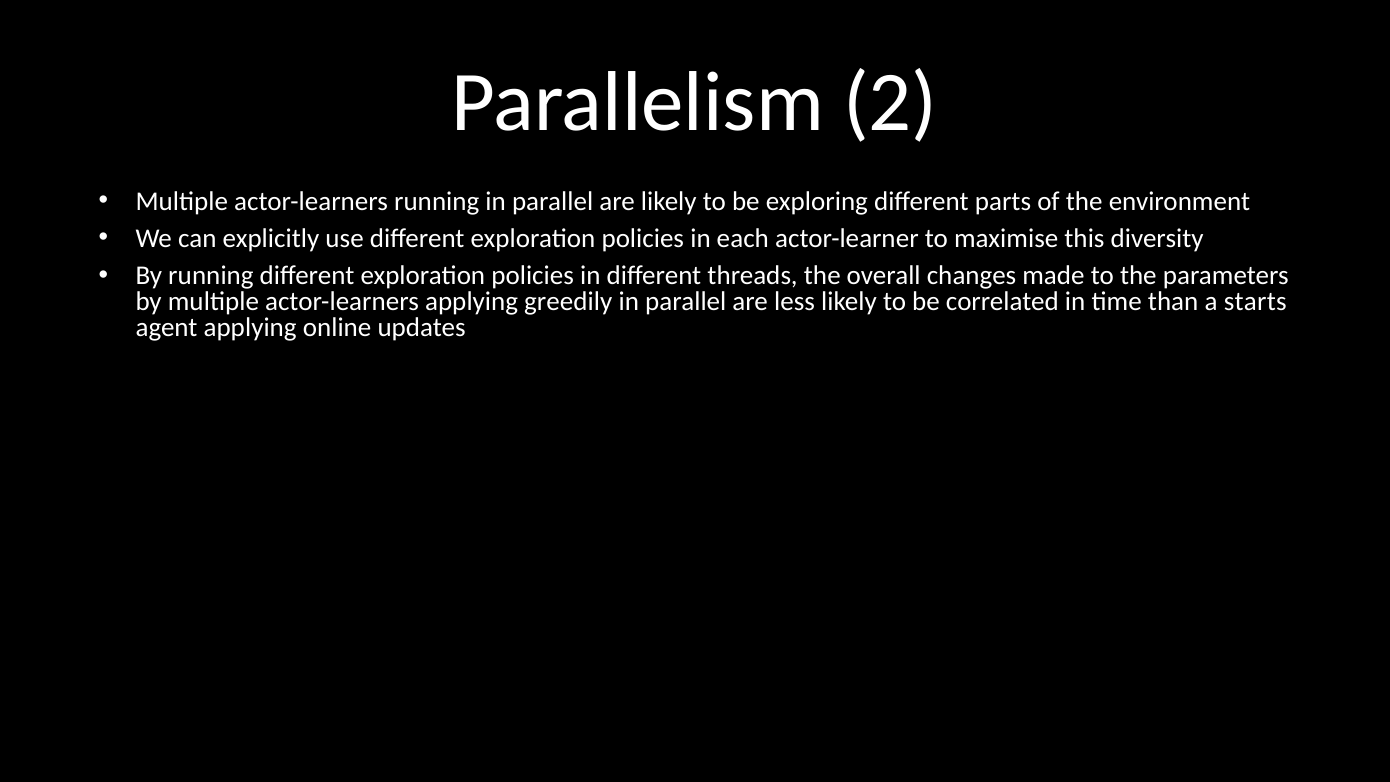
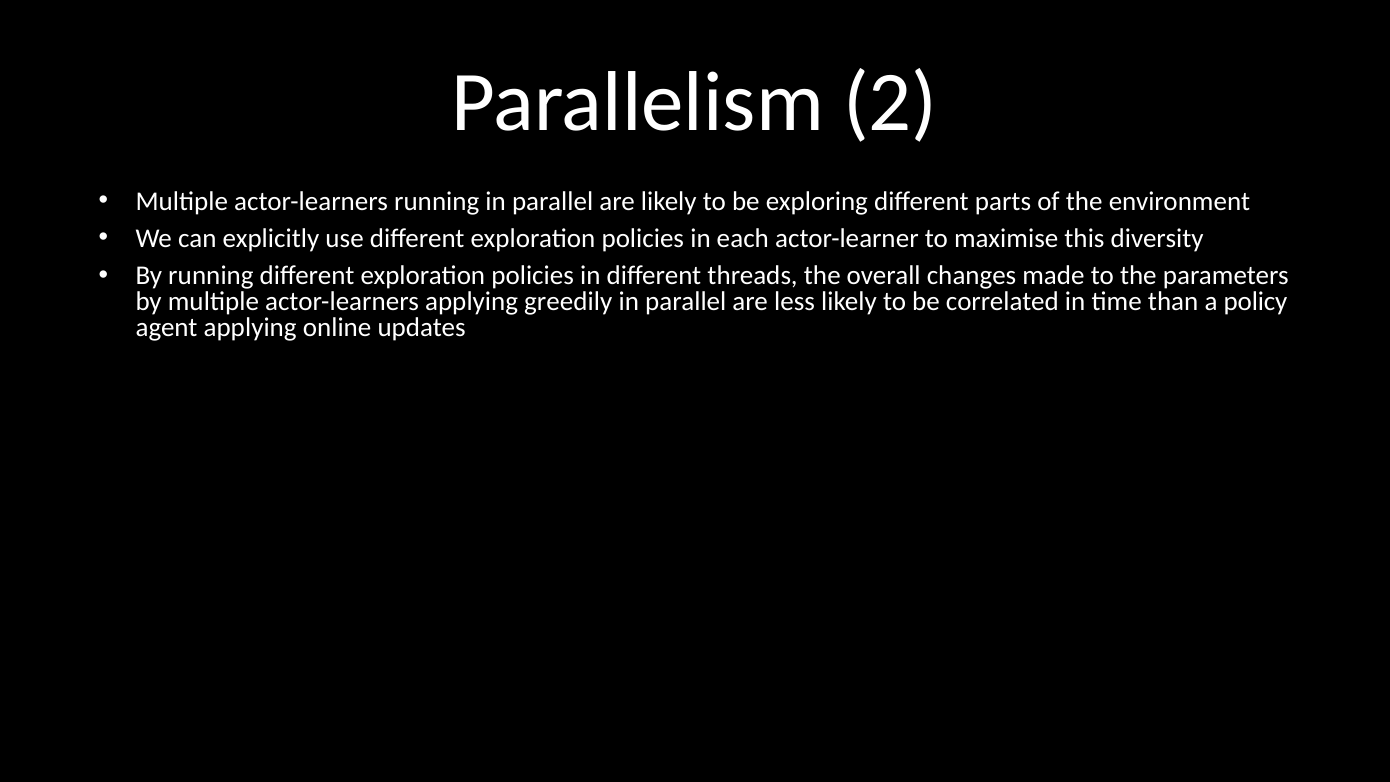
starts: starts -> policy (1255, 302)
